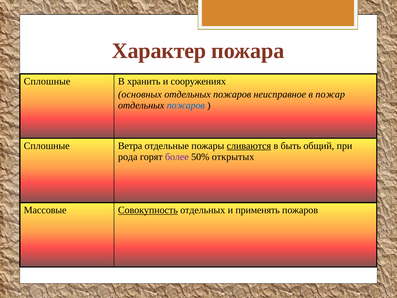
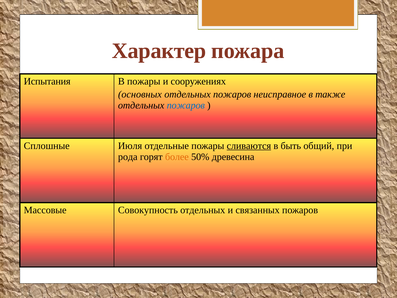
Сплошные: Сплошные -> Испытания (47, 81)
В хранить: хранить -> пожары (144, 81)
пожар: пожар -> также (330, 94)
Ветра: Ветра -> Июля (130, 146)
более colour: purple -> orange (177, 157)
открытых: открытых -> древесина (233, 157)
Совокупность underline: present -> none (148, 210)
применять: применять -> связанных (258, 210)
